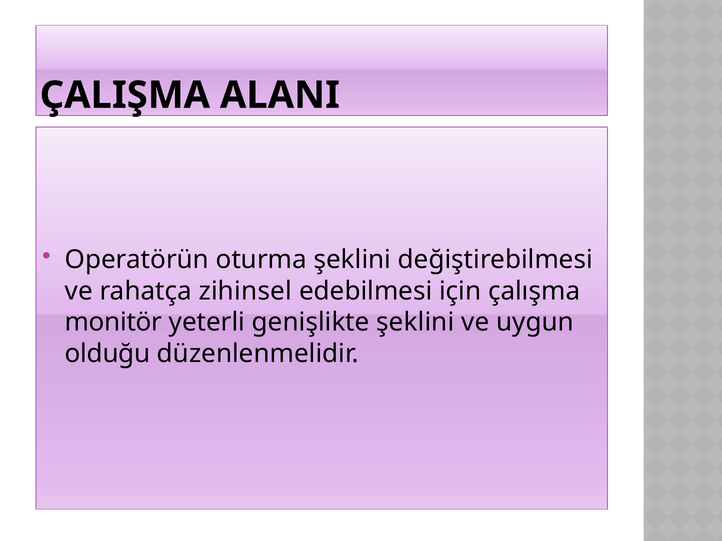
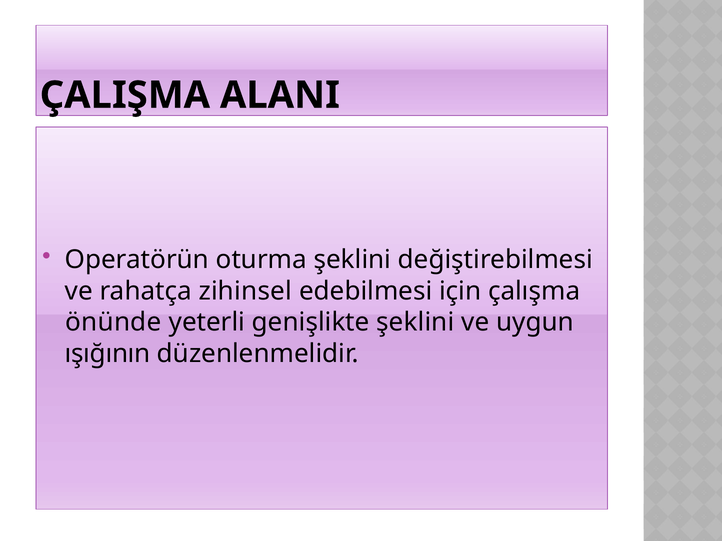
monitör: monitör -> önünde (113, 323)
olduğu: olduğu -> ışığının (108, 354)
